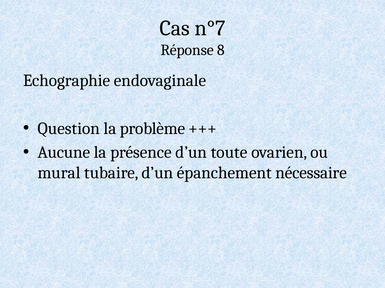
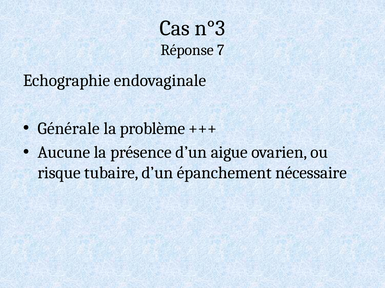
n°7: n°7 -> n°3 (210, 28)
8: 8 -> 7 (221, 50)
Question: Question -> Générale (69, 129)
toute: toute -> aigue (229, 153)
mural: mural -> risque (59, 173)
